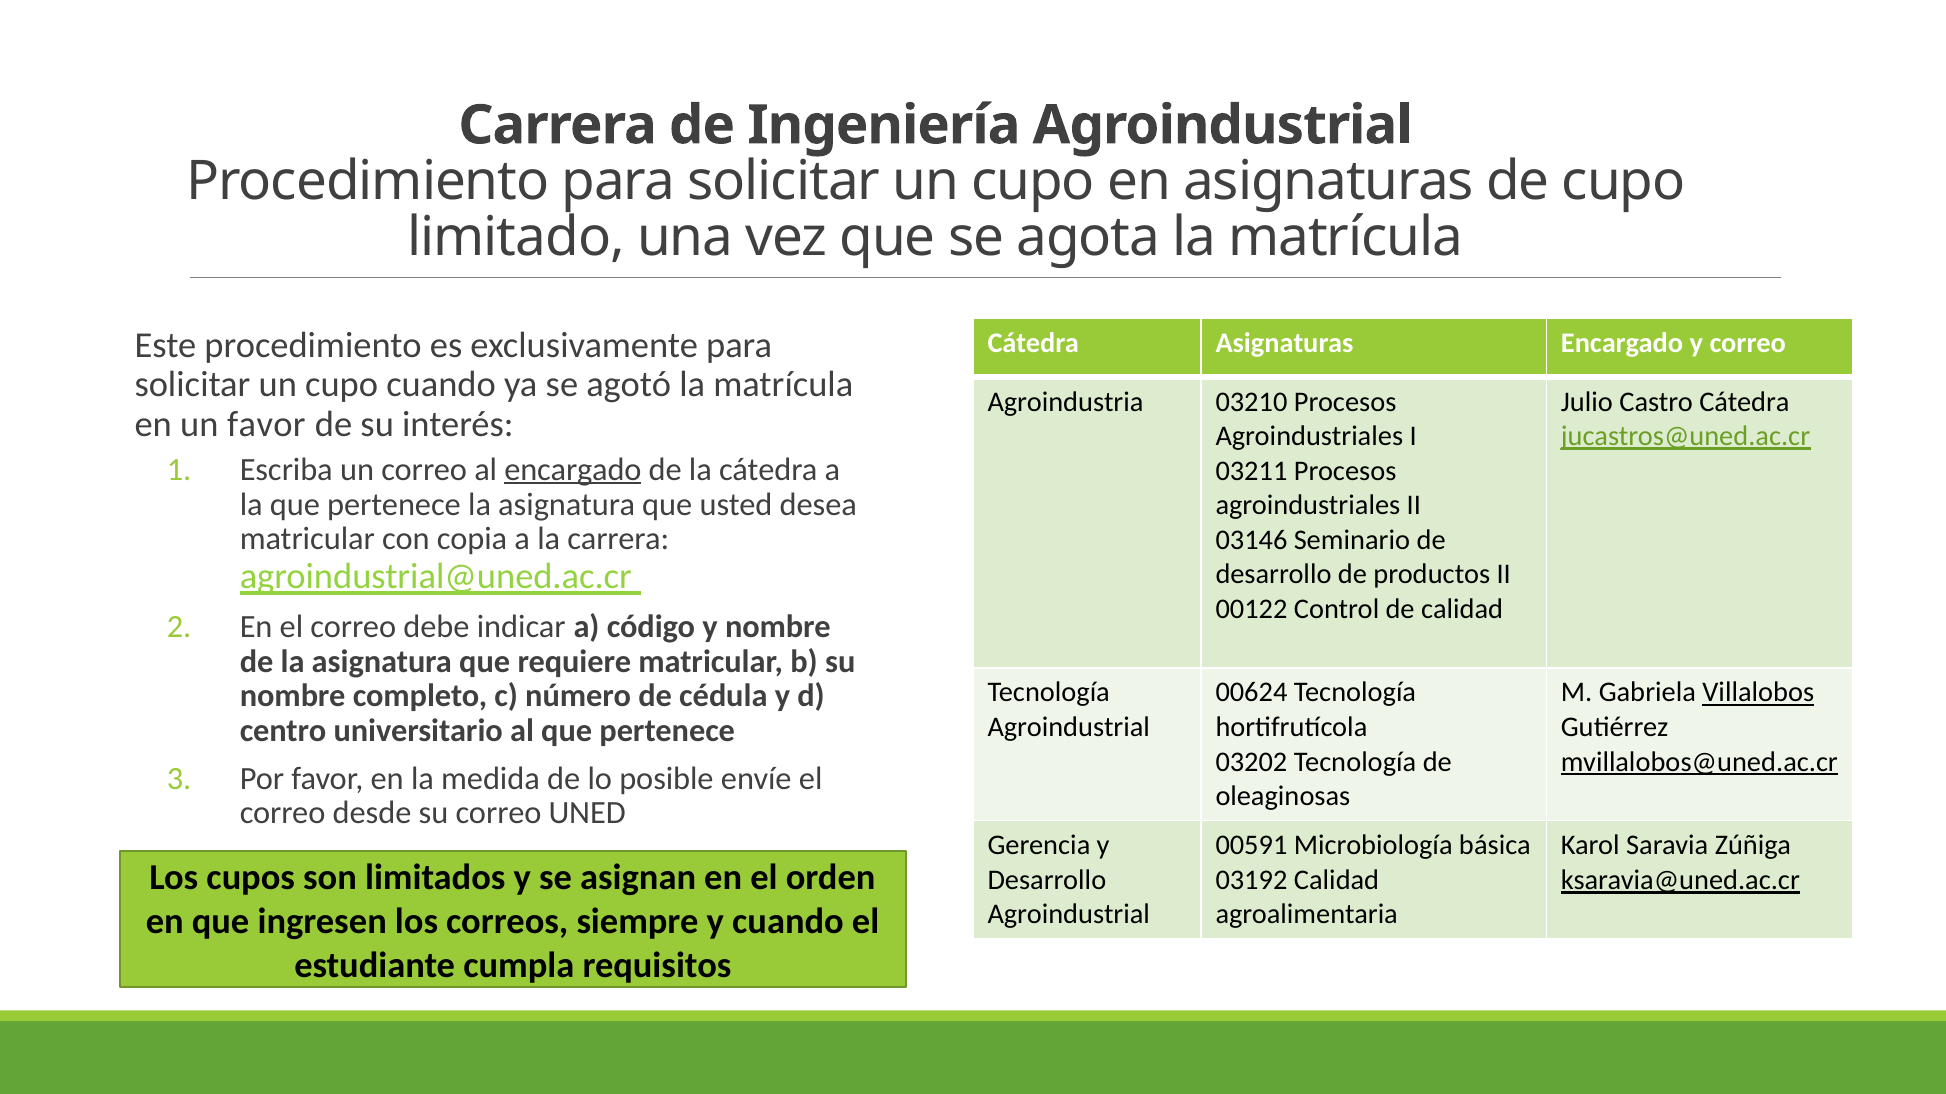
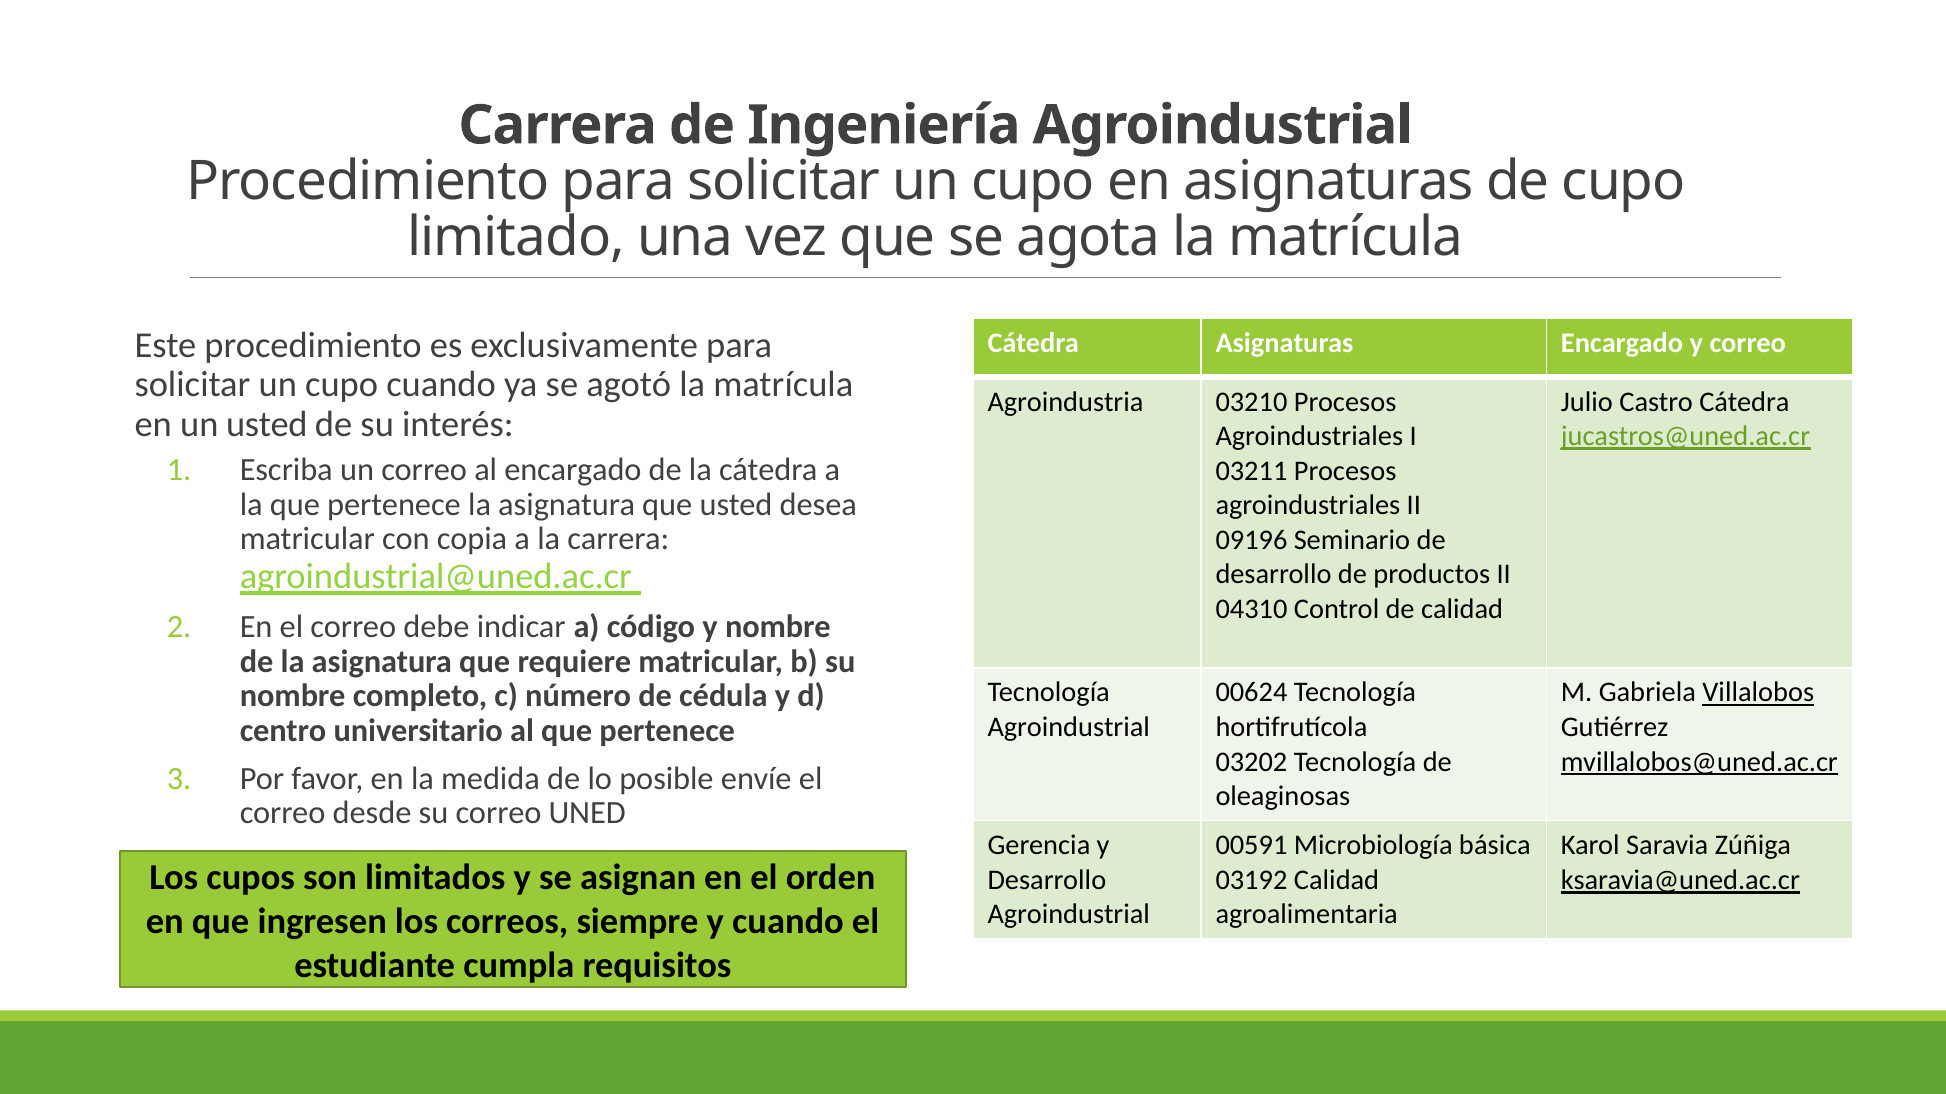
un favor: favor -> usted (267, 424)
encargado underline: present -> none (573, 470)
03146: 03146 -> 09196 (1251, 540)
00122: 00122 -> 04310 (1251, 609)
